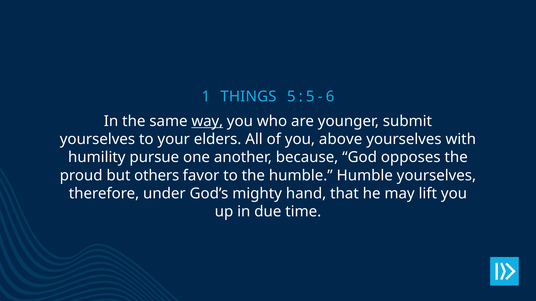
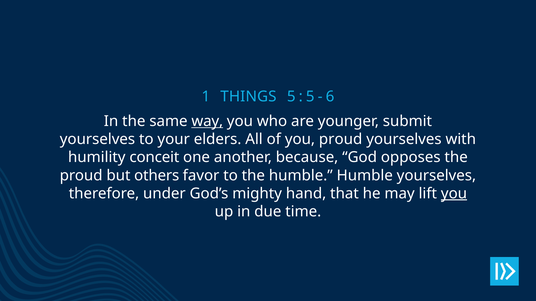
you above: above -> proud (341, 139)
pursue: pursue -> conceit (154, 158)
you underline: none -> present (454, 194)
